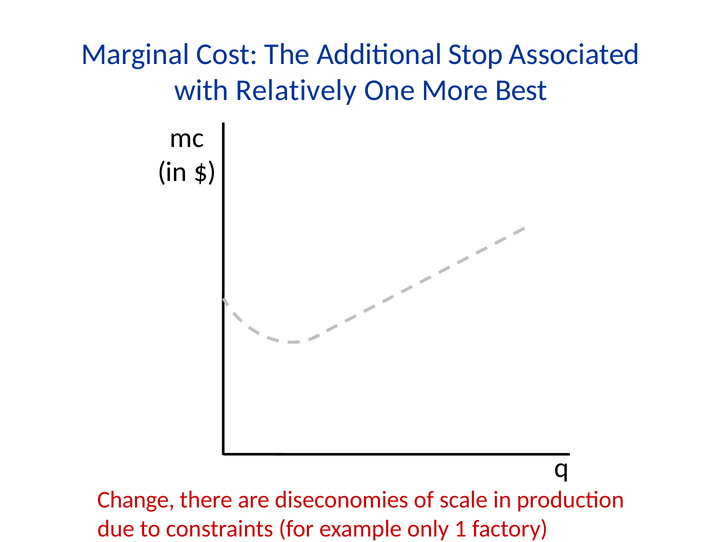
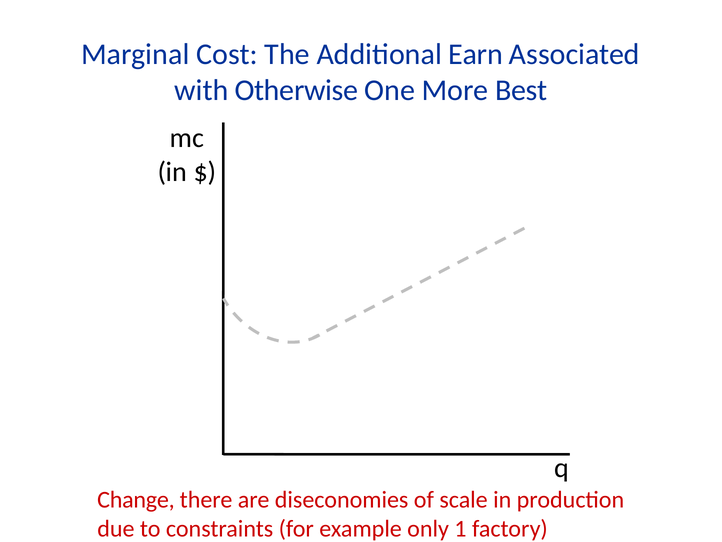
Stop: Stop -> Earn (476, 54)
Relatively: Relatively -> Otherwise (296, 90)
